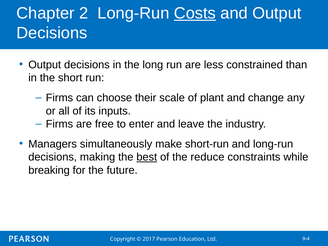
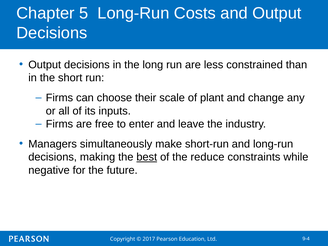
2: 2 -> 5 (84, 13)
Costs underline: present -> none (195, 13)
breaking: breaking -> negative (49, 170)
